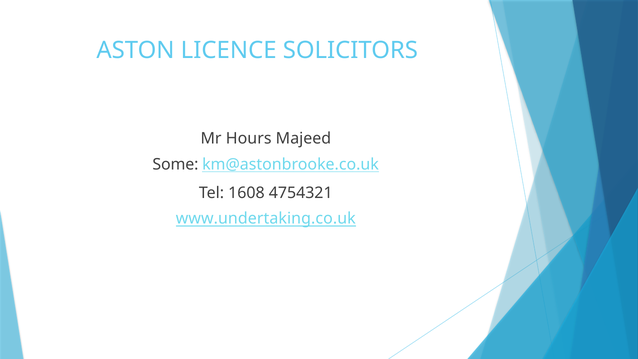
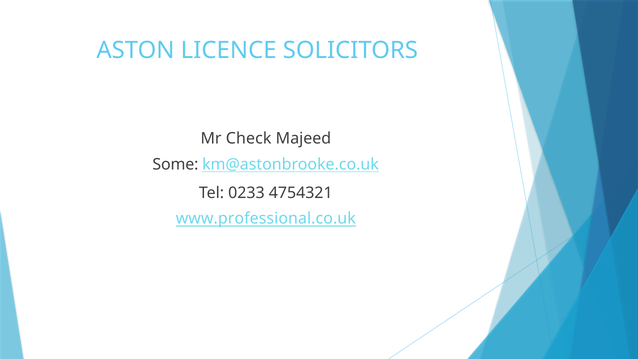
Hours: Hours -> Check (249, 139)
1608: 1608 -> 0233 (246, 193)
www.undertaking.co.uk: www.undertaking.co.uk -> www.professional.co.uk (266, 219)
